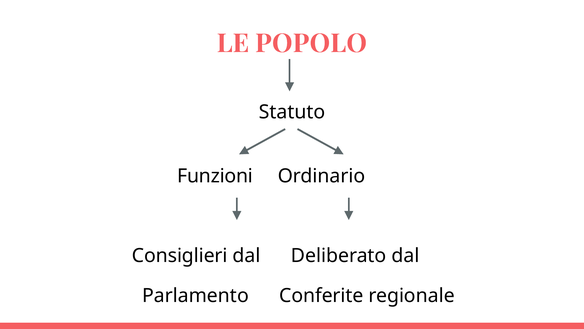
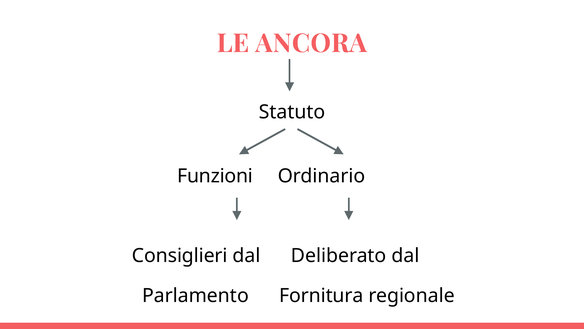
POPOLO: POPOLO -> ANCORA (311, 43)
Conferite: Conferite -> Fornitura (321, 295)
